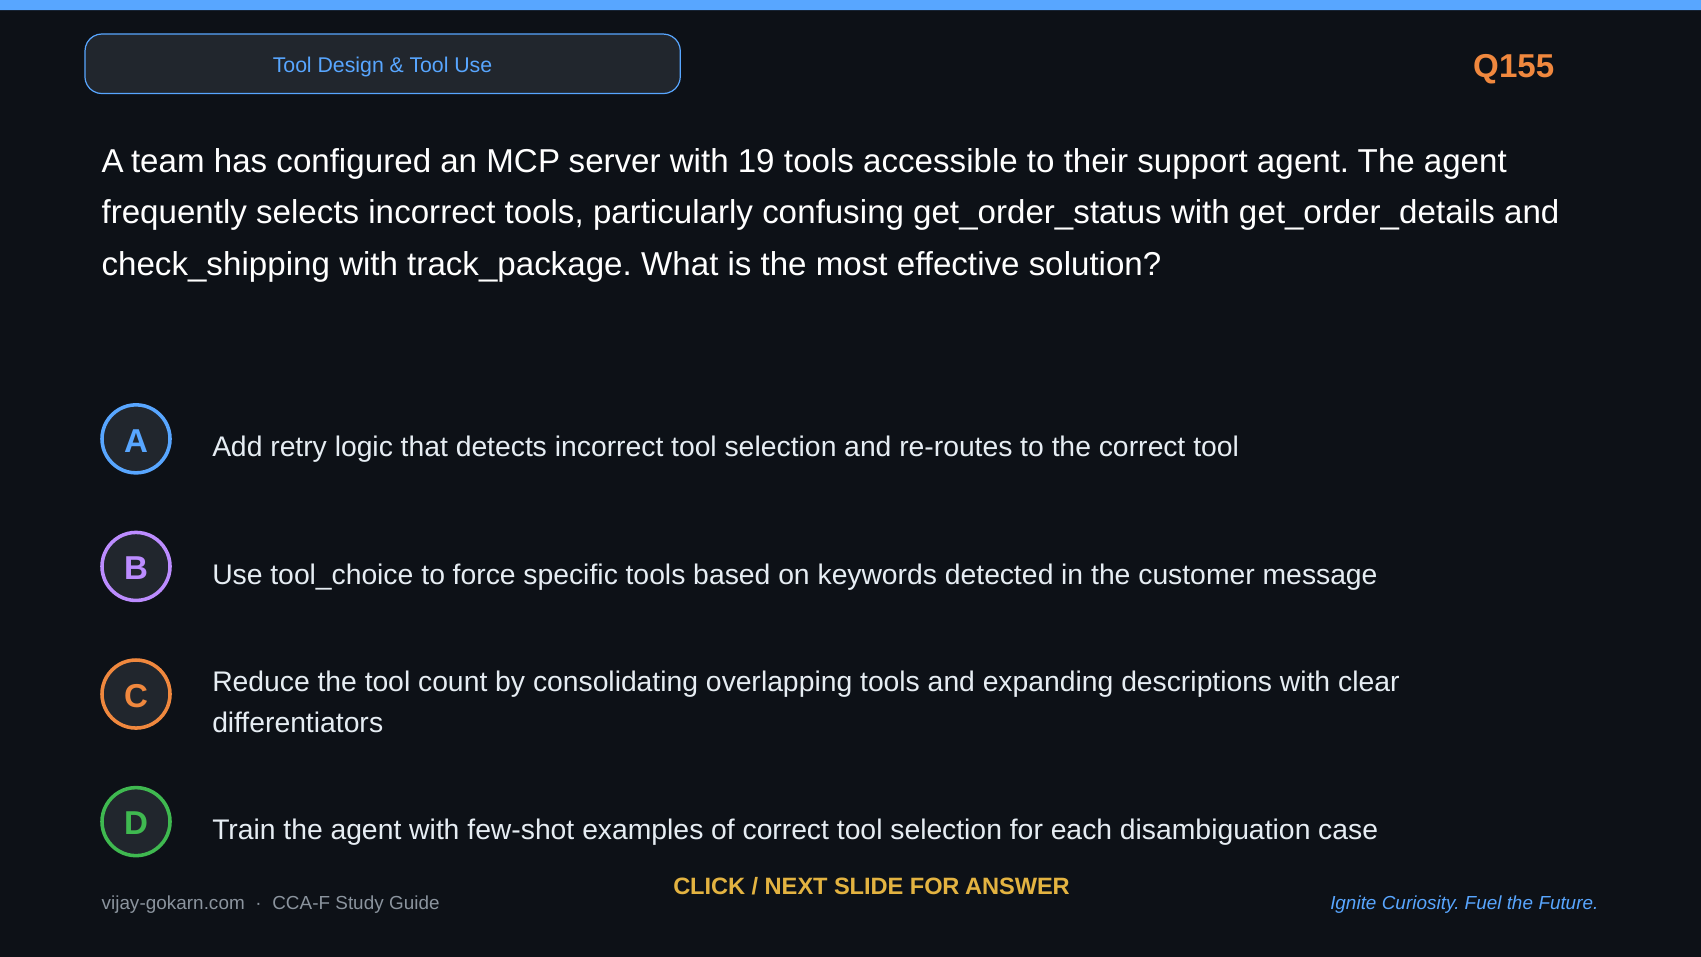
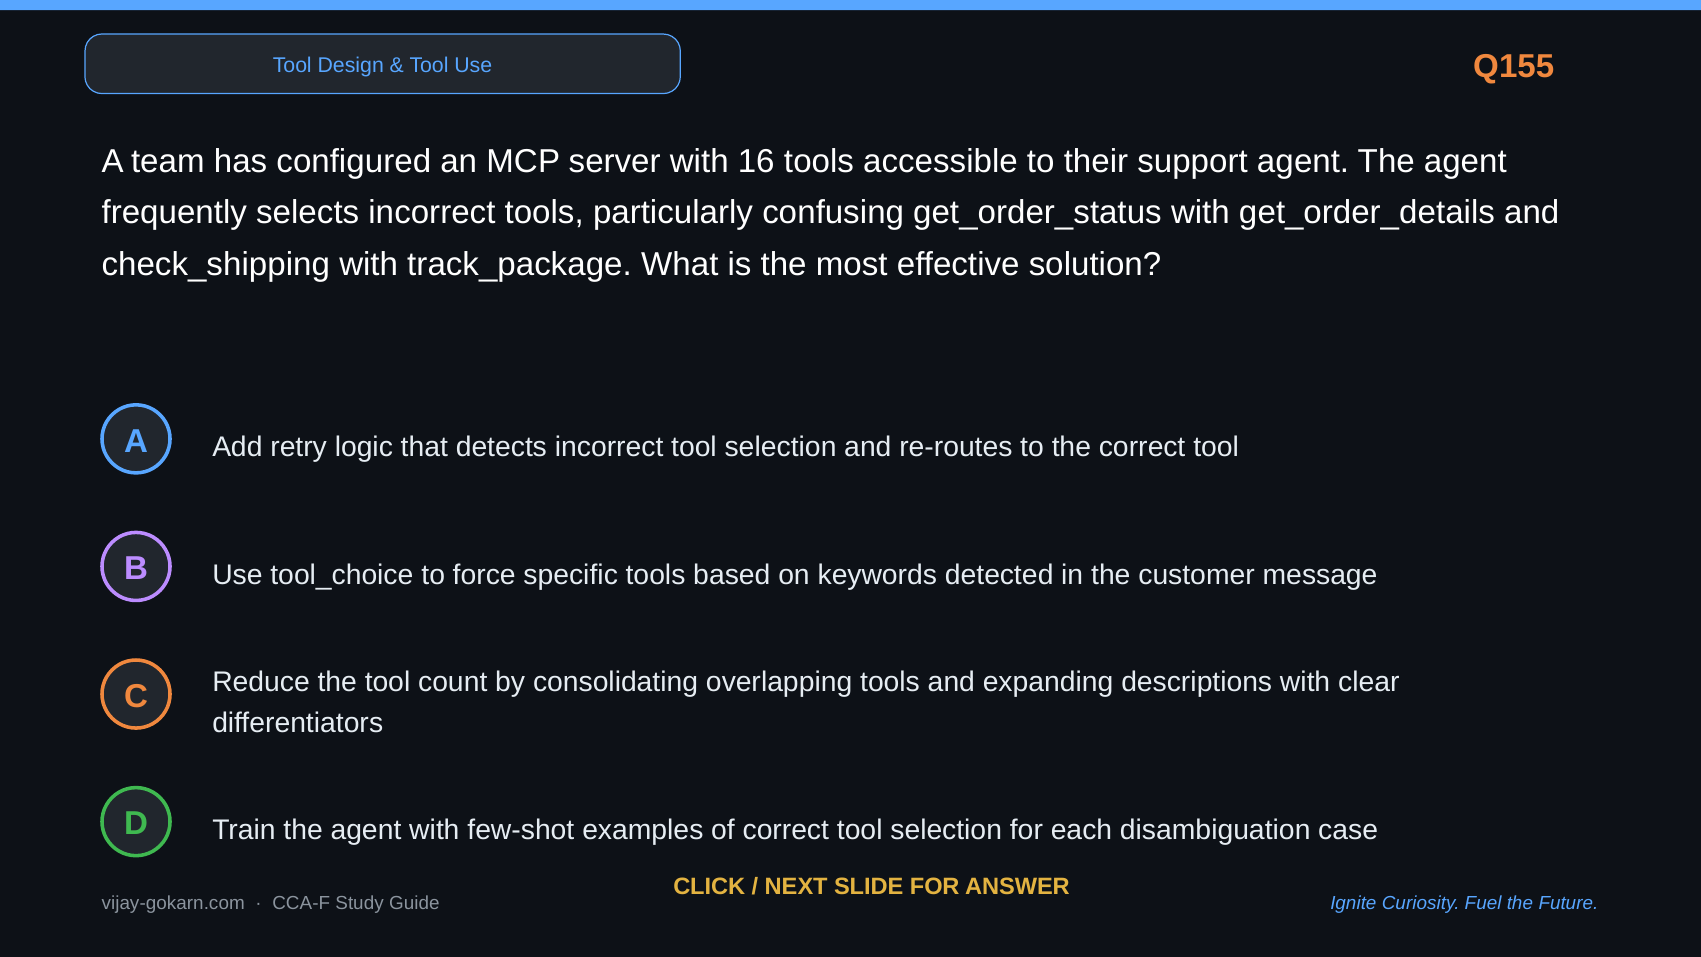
19: 19 -> 16 (756, 161)
